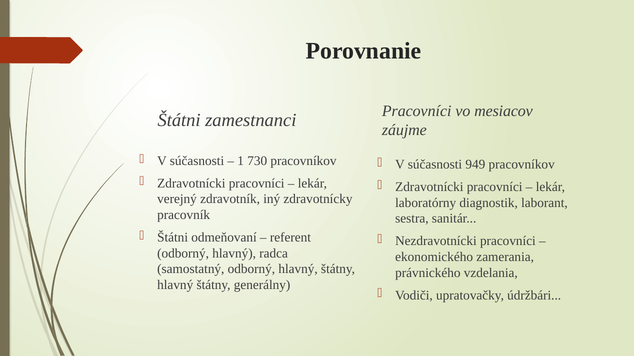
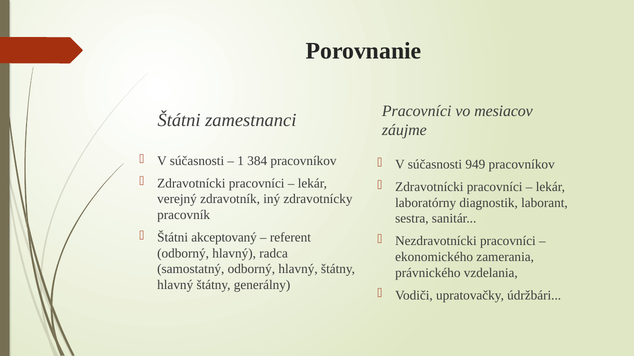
730: 730 -> 384 (257, 161)
odmeňovaní: odmeňovaní -> akceptovaný (224, 238)
